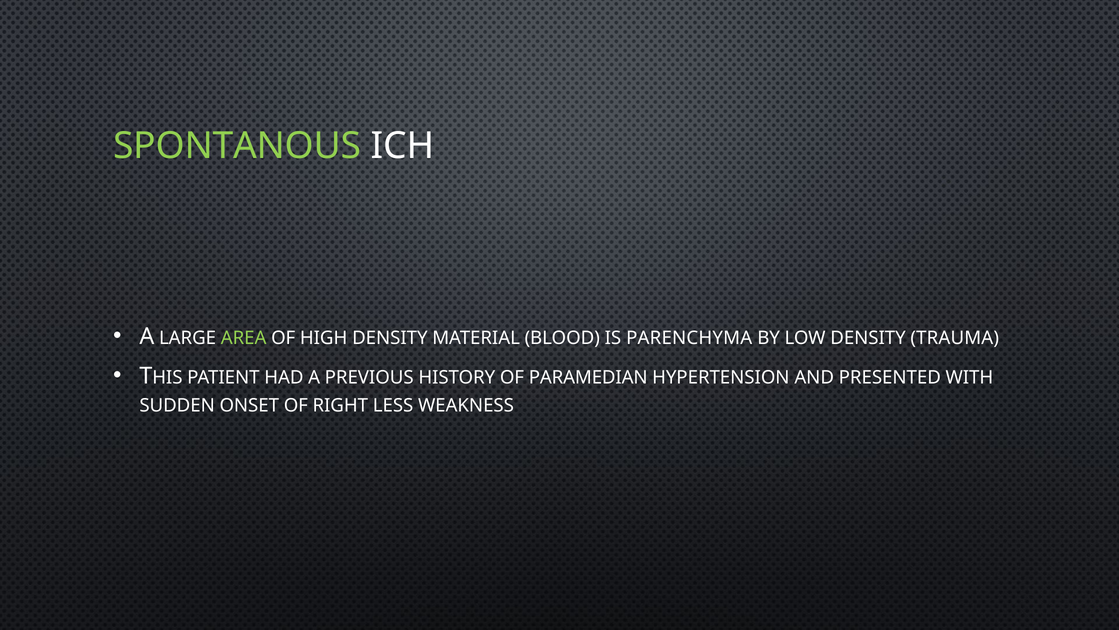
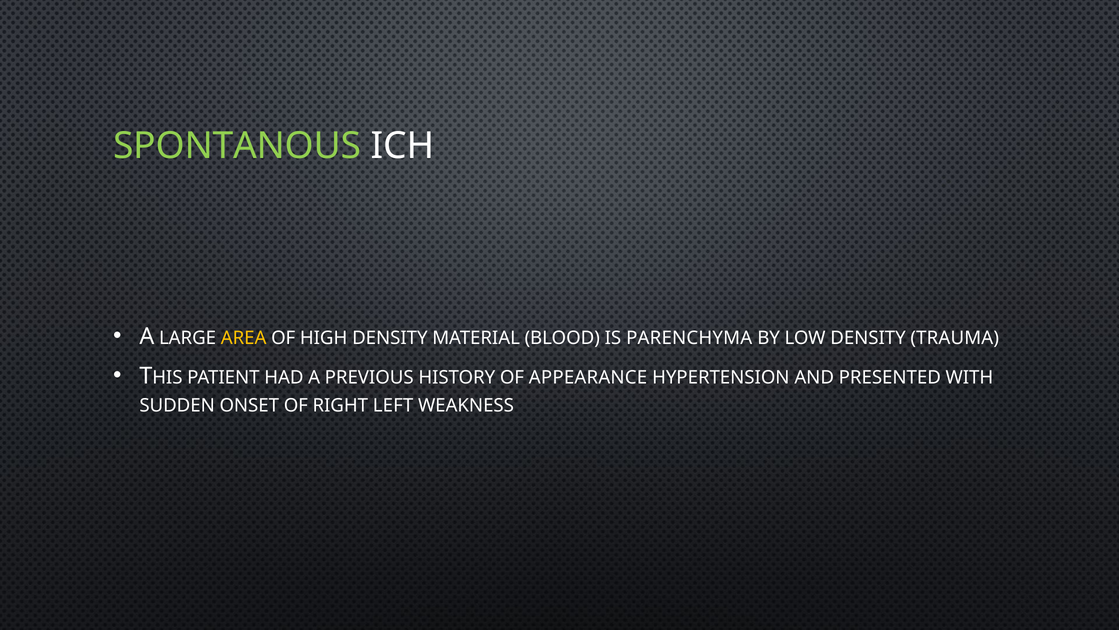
AREA colour: light green -> yellow (244, 338)
PARAMEDIAN: PARAMEDIAN -> APPEARANCE (588, 377)
LESS: LESS -> LEFT (393, 405)
